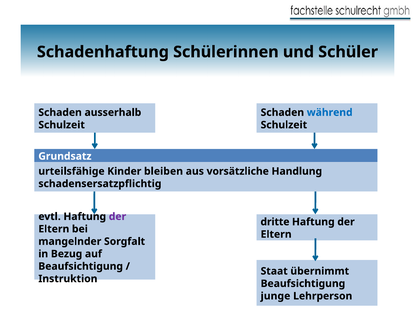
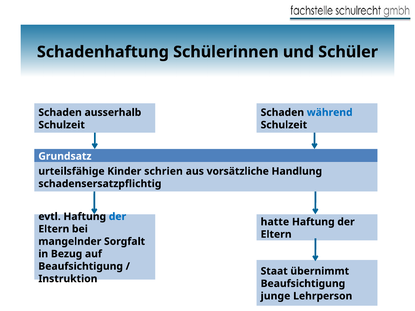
bleiben: bleiben -> schrien (164, 171)
der colour: purple -> blue (117, 217)
dritte: dritte -> hatte (275, 222)
